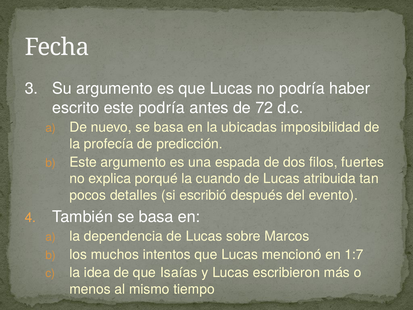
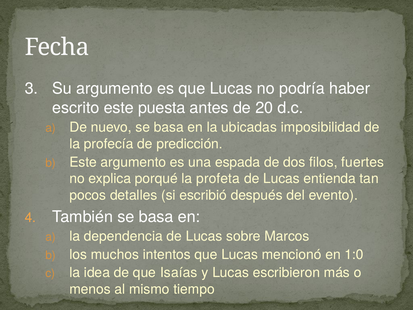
este podría: podría -> puesta (162, 108)
72: 72 -> 20 (264, 108)
cuando: cuando -> profeta (218, 179)
atribuida: atribuida -> entienda (330, 179)
1:7: 1:7 -> 1:0 (354, 254)
